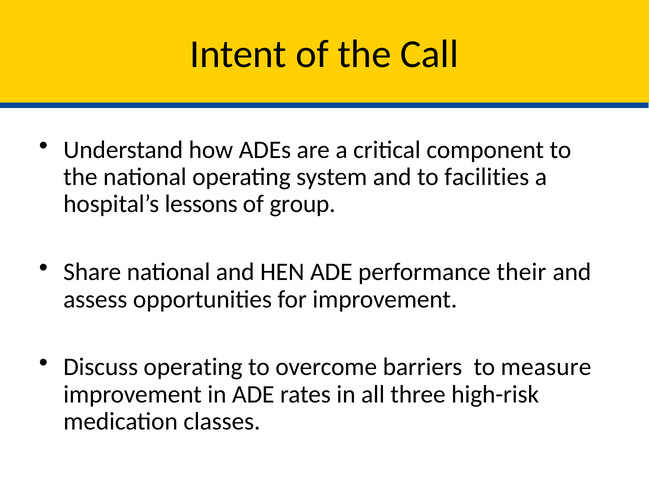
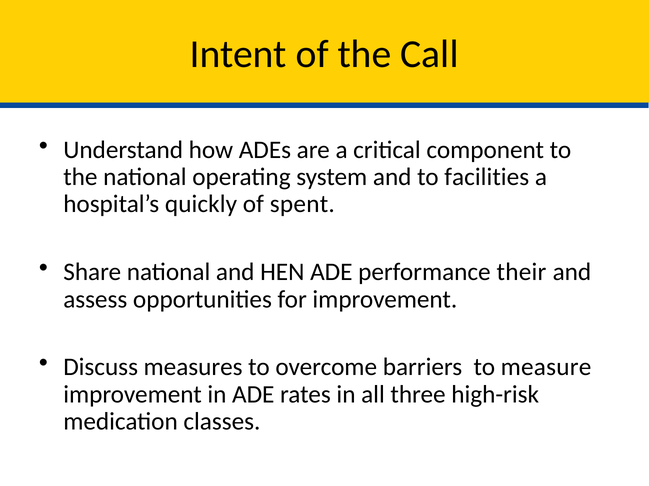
lessons: lessons -> quickly (201, 204)
group: group -> spent (302, 204)
Discuss operating: operating -> measures (193, 368)
